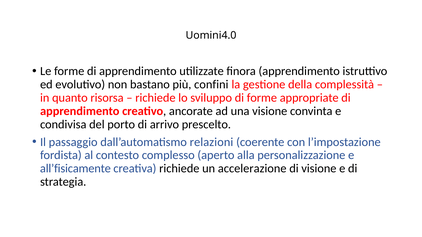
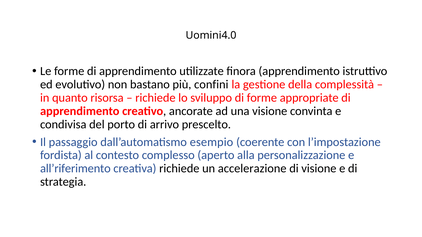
relazioni: relazioni -> esempio (211, 142)
all’fisicamente: all’fisicamente -> all’riferimento (75, 169)
